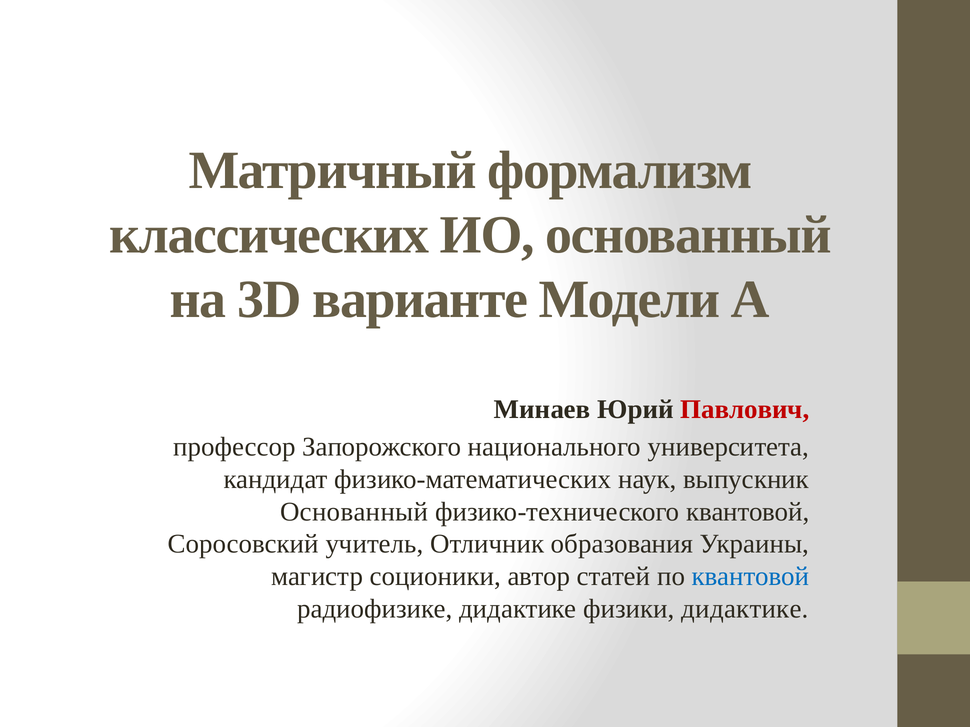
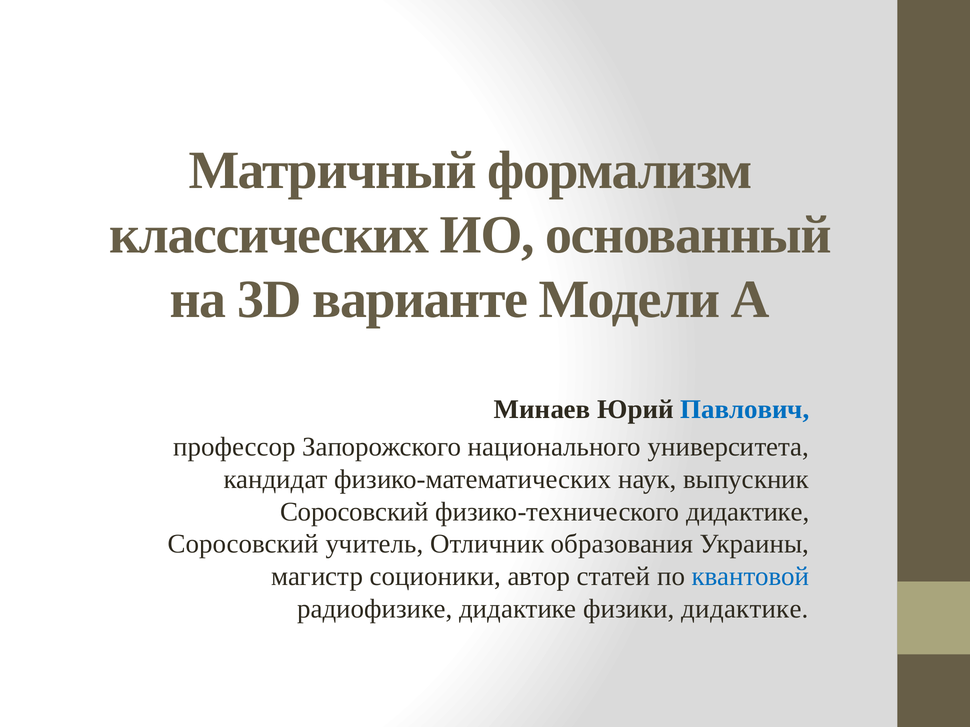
Павлович colour: red -> blue (745, 410)
Основанный: Основанный -> Соросовский (354, 512)
физико-технического квантовой: квантовой -> дидактике (748, 512)
